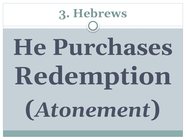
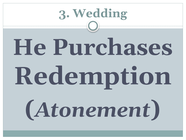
Hebrews: Hebrews -> Wedding (100, 13)
